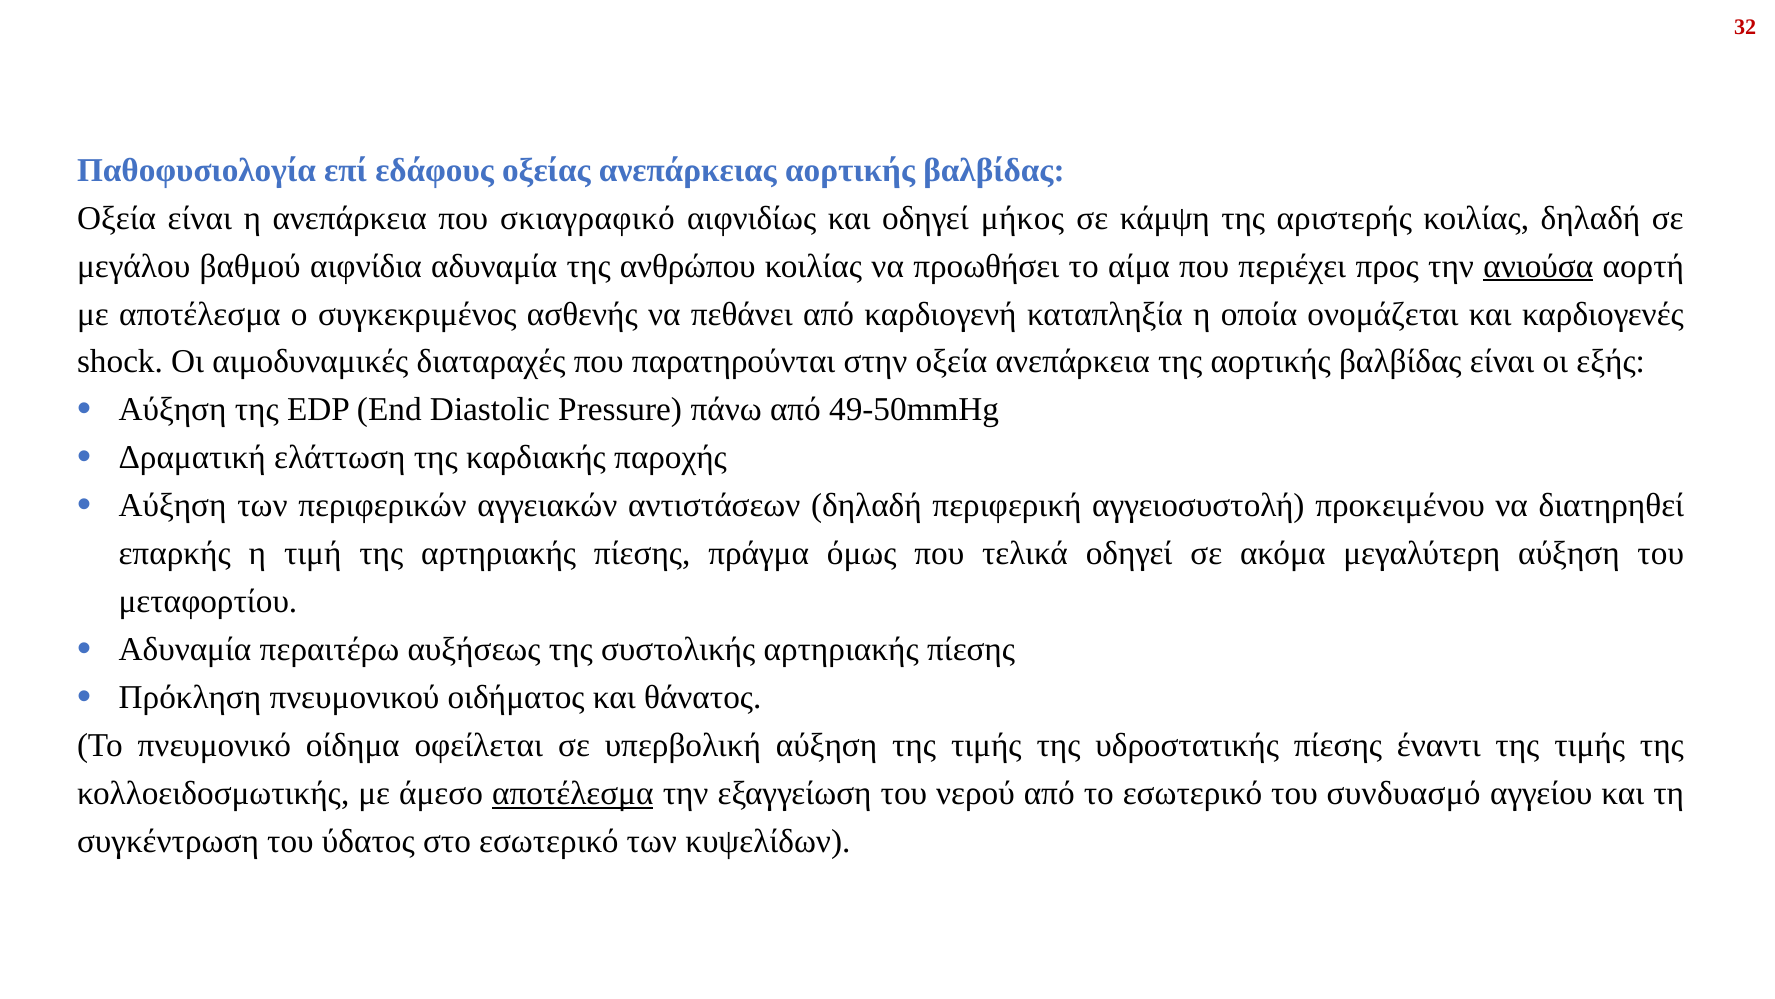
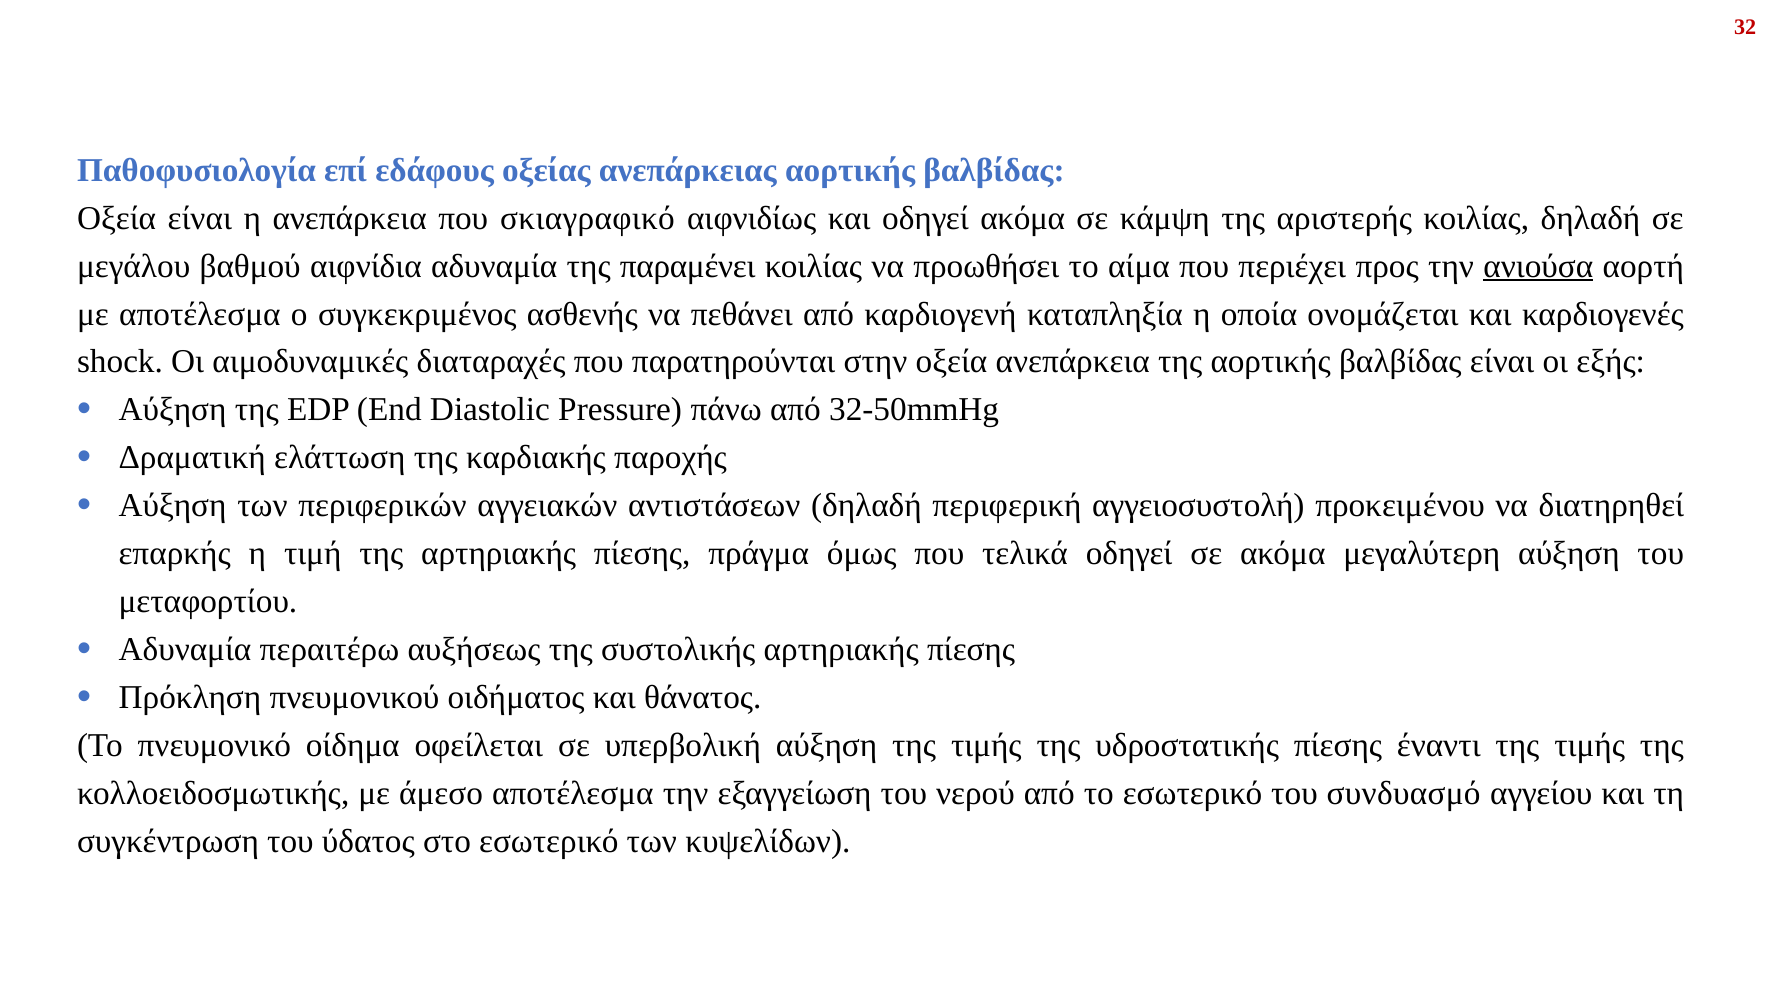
οδηγεί μήκος: μήκος -> ακόμα (1023, 218)
ανθρώπου: ανθρώπου -> παραμένει (688, 266)
49-50mmHg: 49-50mmHg -> 32-50mmHg (914, 410)
αποτέλεσμα underline: present -> none (573, 793)
